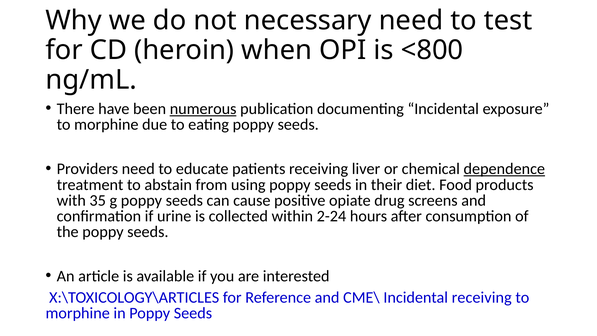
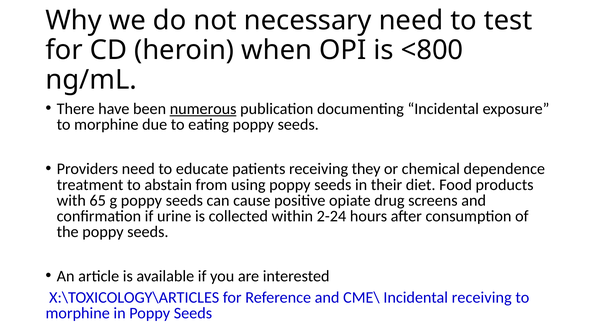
liver: liver -> they (366, 169)
dependence underline: present -> none (504, 169)
35: 35 -> 65 (98, 200)
